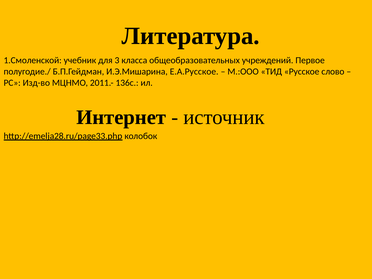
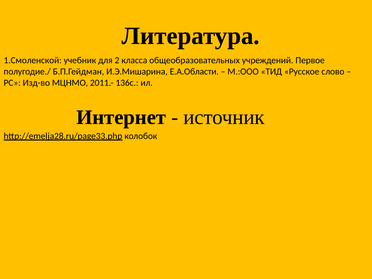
3: 3 -> 2 (117, 60)
Е.А.Русское: Е.А.Русское -> Е.А.Области (194, 72)
